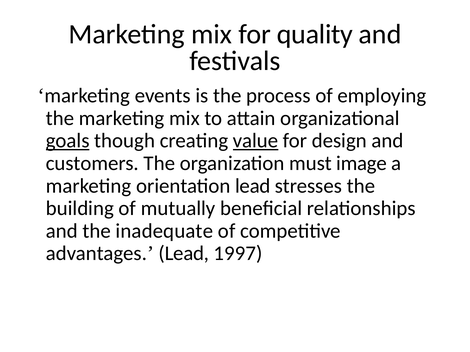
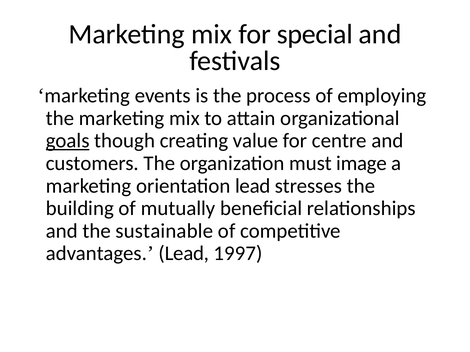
quality: quality -> special (315, 34)
value underline: present -> none (256, 141)
design: design -> centre (339, 141)
inadequate: inadequate -> sustainable (164, 231)
